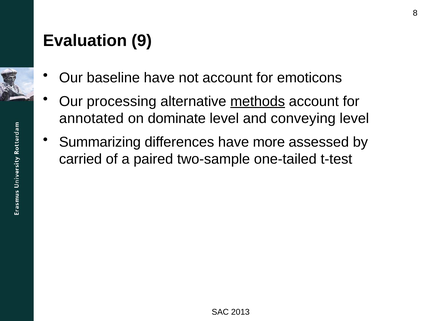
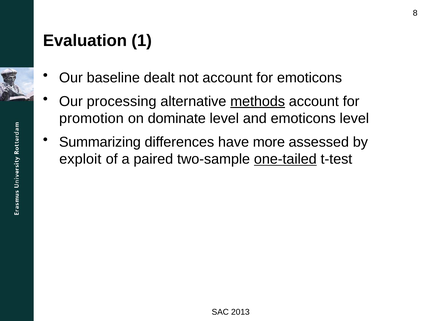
9: 9 -> 1 (142, 41)
baseline have: have -> dealt (159, 78)
annotated: annotated -> promotion (91, 118)
and conveying: conveying -> emoticons (303, 118)
carried: carried -> exploit (80, 159)
one-tailed underline: none -> present (285, 159)
